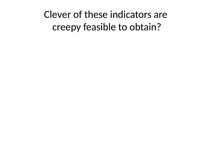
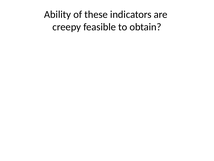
Clever: Clever -> Ability (58, 14)
